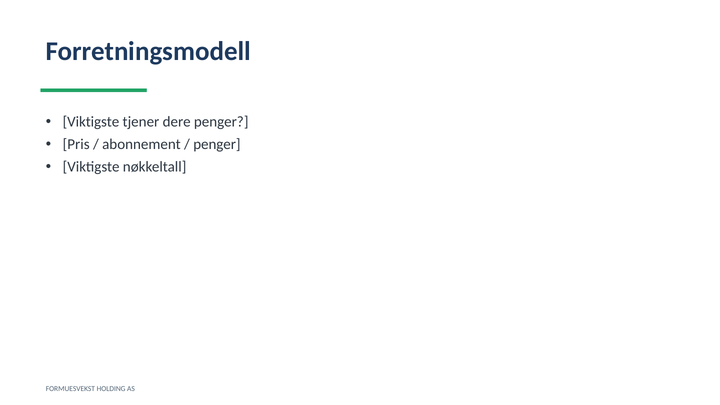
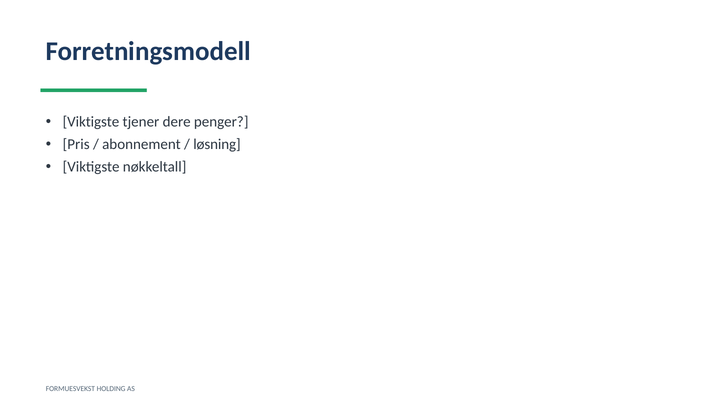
penger: penger -> løsning (217, 144)
